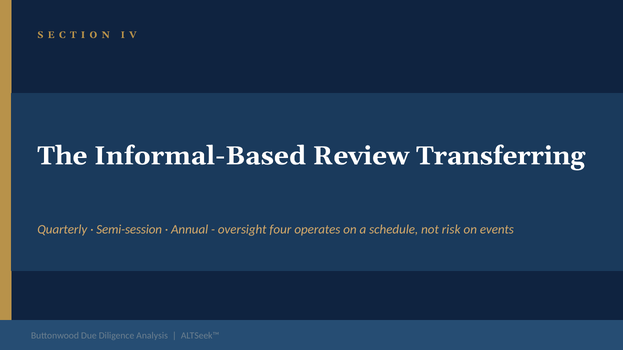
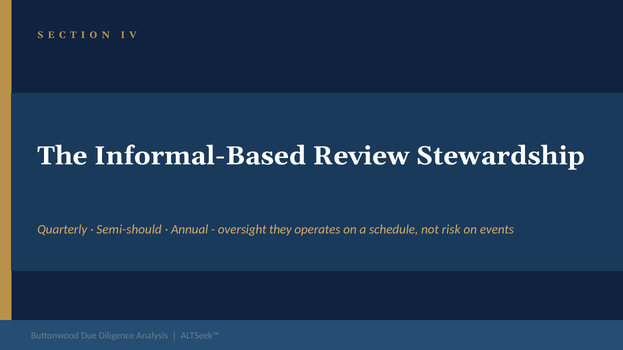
Transferring: Transferring -> Stewardship (500, 156)
Semi-session: Semi-session -> Semi-should (129, 230)
four: four -> they (280, 230)
